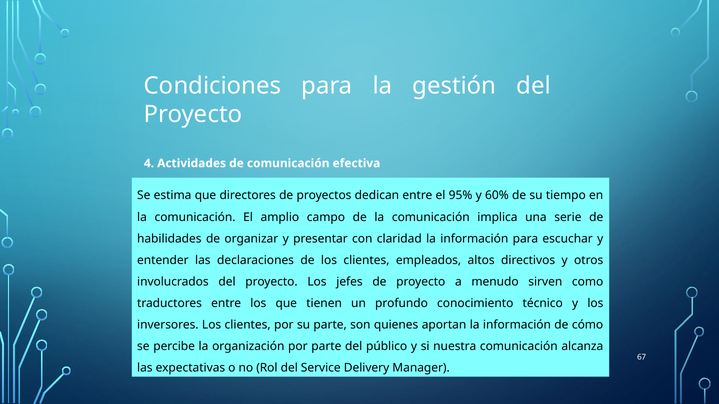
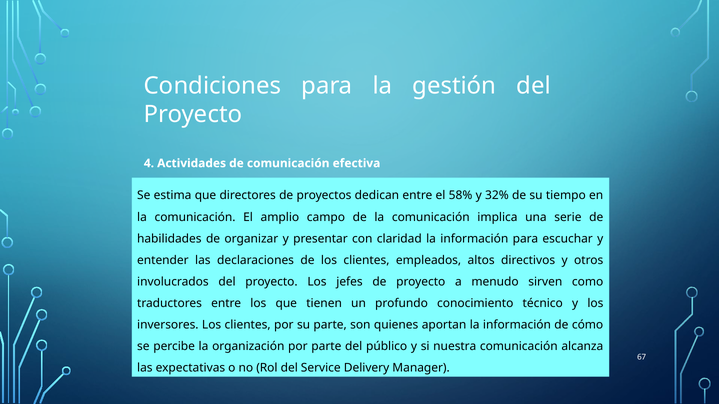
95%: 95% -> 58% (461, 196)
60%: 60% -> 32% (497, 196)
